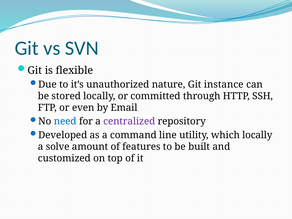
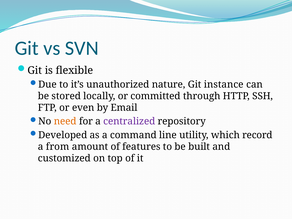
need colour: blue -> orange (65, 121)
which locally: locally -> record (257, 135)
solve: solve -> from (58, 147)
